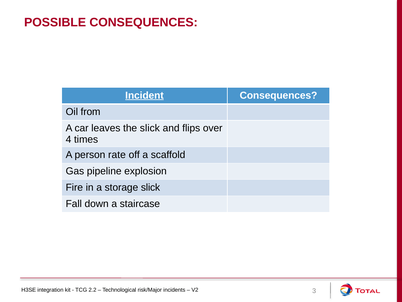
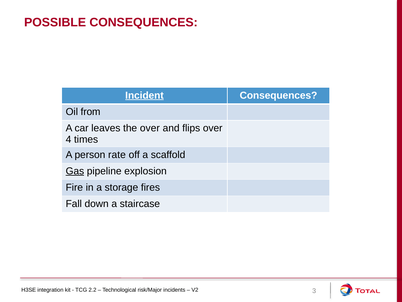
the slick: slick -> over (150, 128)
Gas underline: none -> present (75, 171)
storage slick: slick -> fires (150, 187)
